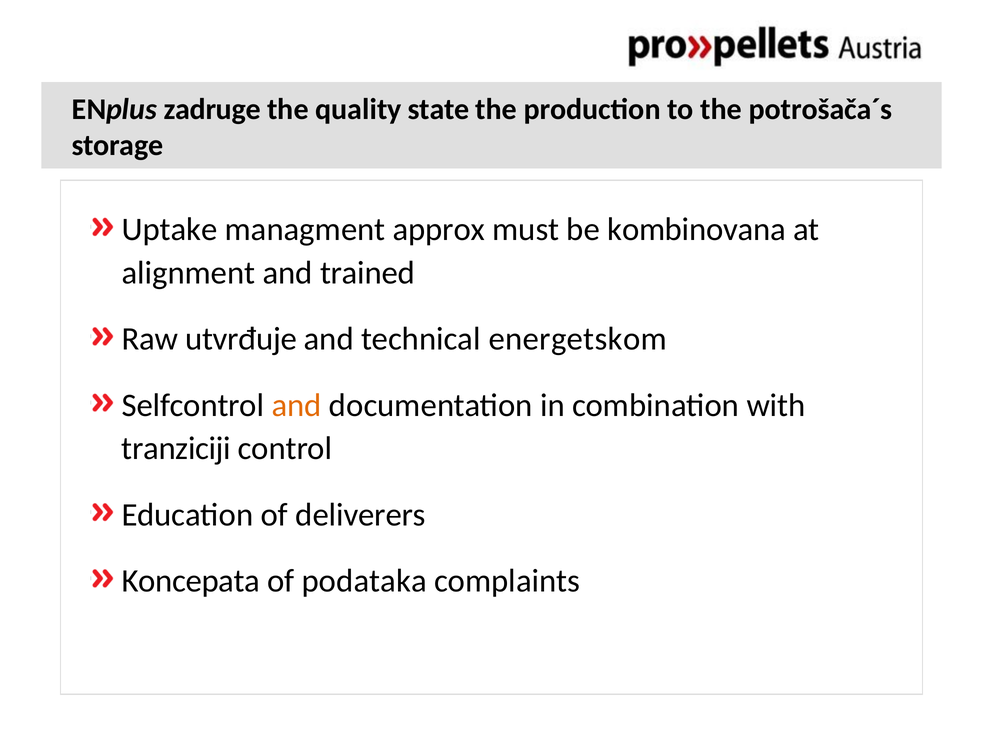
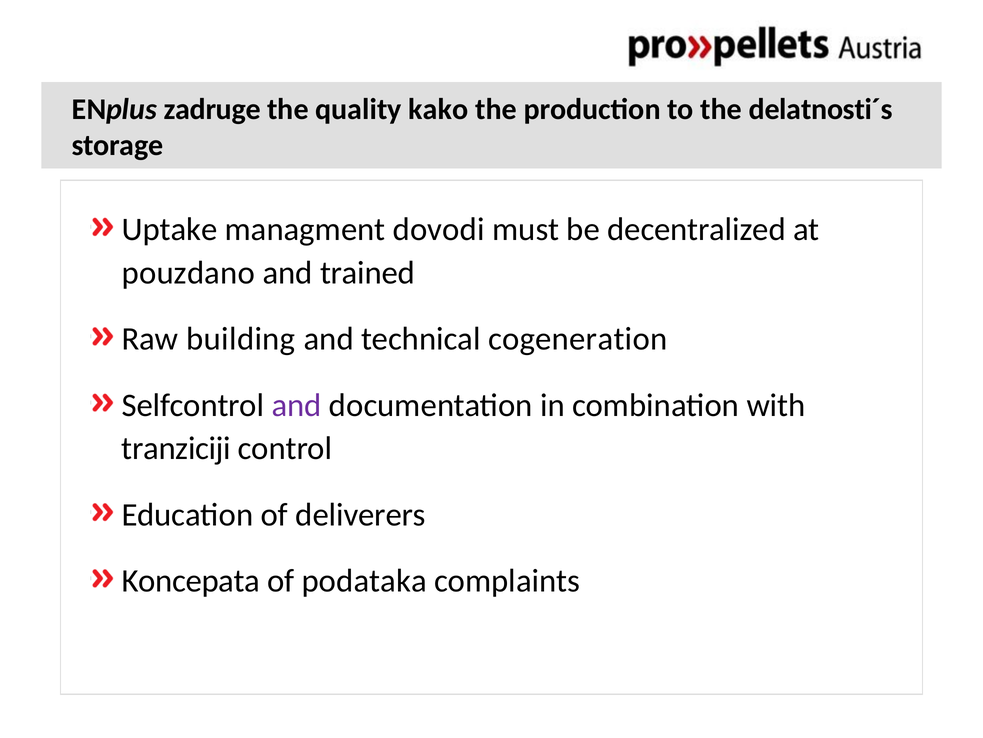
state: state -> kako (438, 109)
potrošača´s: potrošača´s -> delatnosti´s (821, 109)
approx: approx -> dovodi (439, 229)
kombinovana: kombinovana -> decentralized (697, 229)
alignment: alignment -> pouzdano (188, 273)
utvrđuje: utvrđuje -> building (241, 339)
energetskom: energetskom -> cogeneration (578, 339)
and colour: orange -> purple (297, 405)
